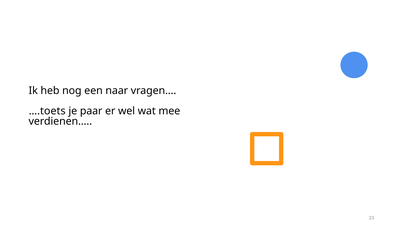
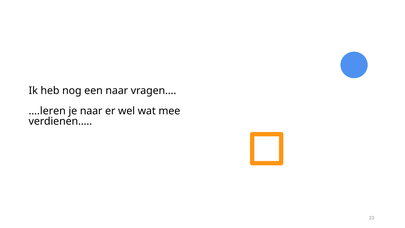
….toets: ….toets -> ….leren (47, 111)
je paar: paar -> naar (91, 111)
